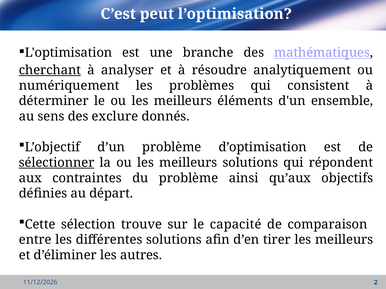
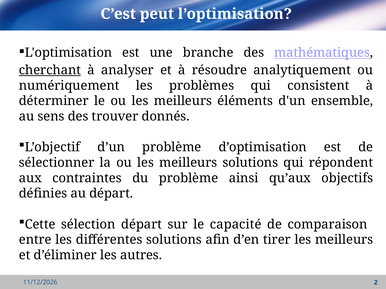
exclure: exclure -> trouver (115, 117)
sélectionner underline: present -> none (57, 163)
sélection trouve: trouve -> départ (142, 225)
